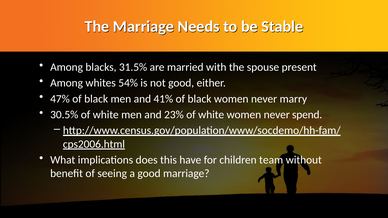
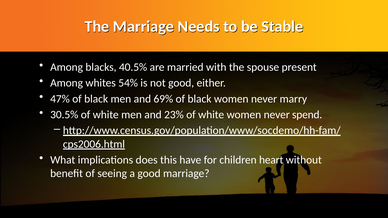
31.5%: 31.5% -> 40.5% (133, 67)
41%: 41% -> 69% (163, 99)
team: team -> heart (271, 160)
